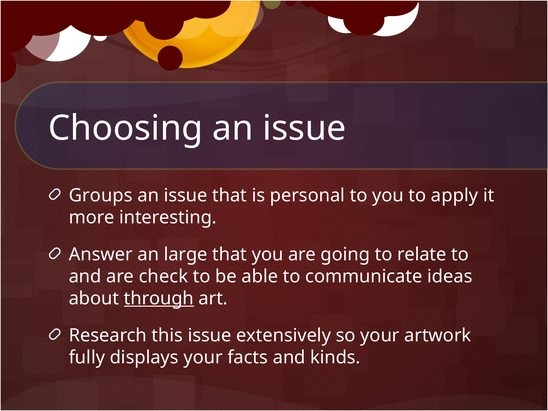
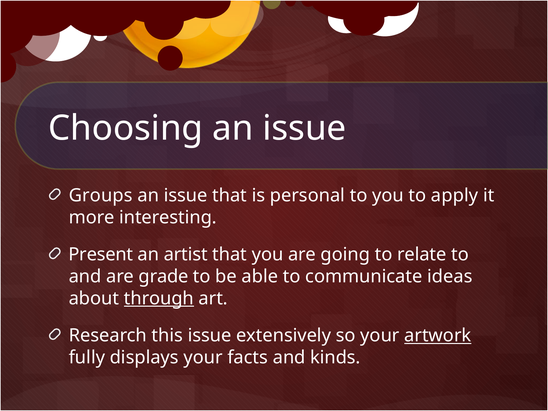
Answer: Answer -> Present (101, 255)
large: large -> artist (186, 255)
check: check -> grade (164, 276)
artwork underline: none -> present (438, 336)
